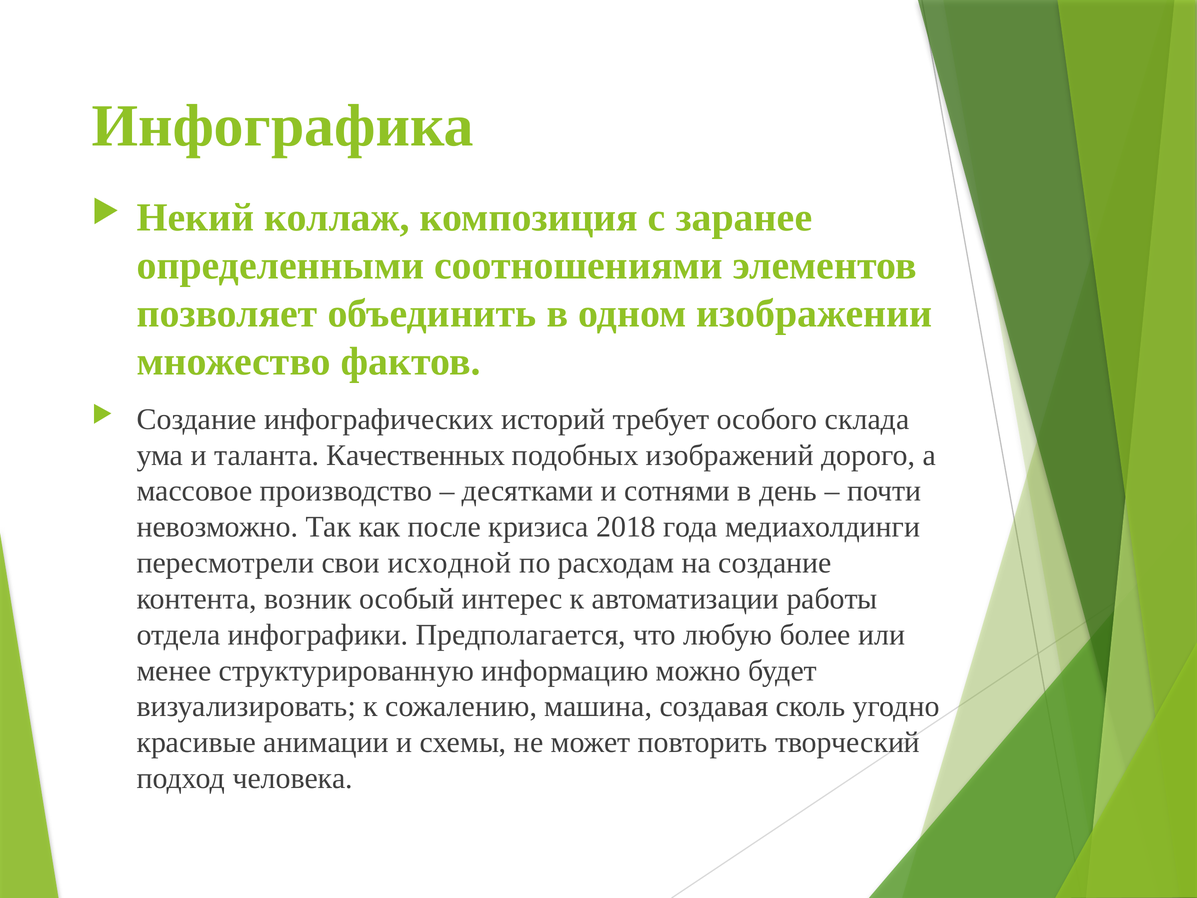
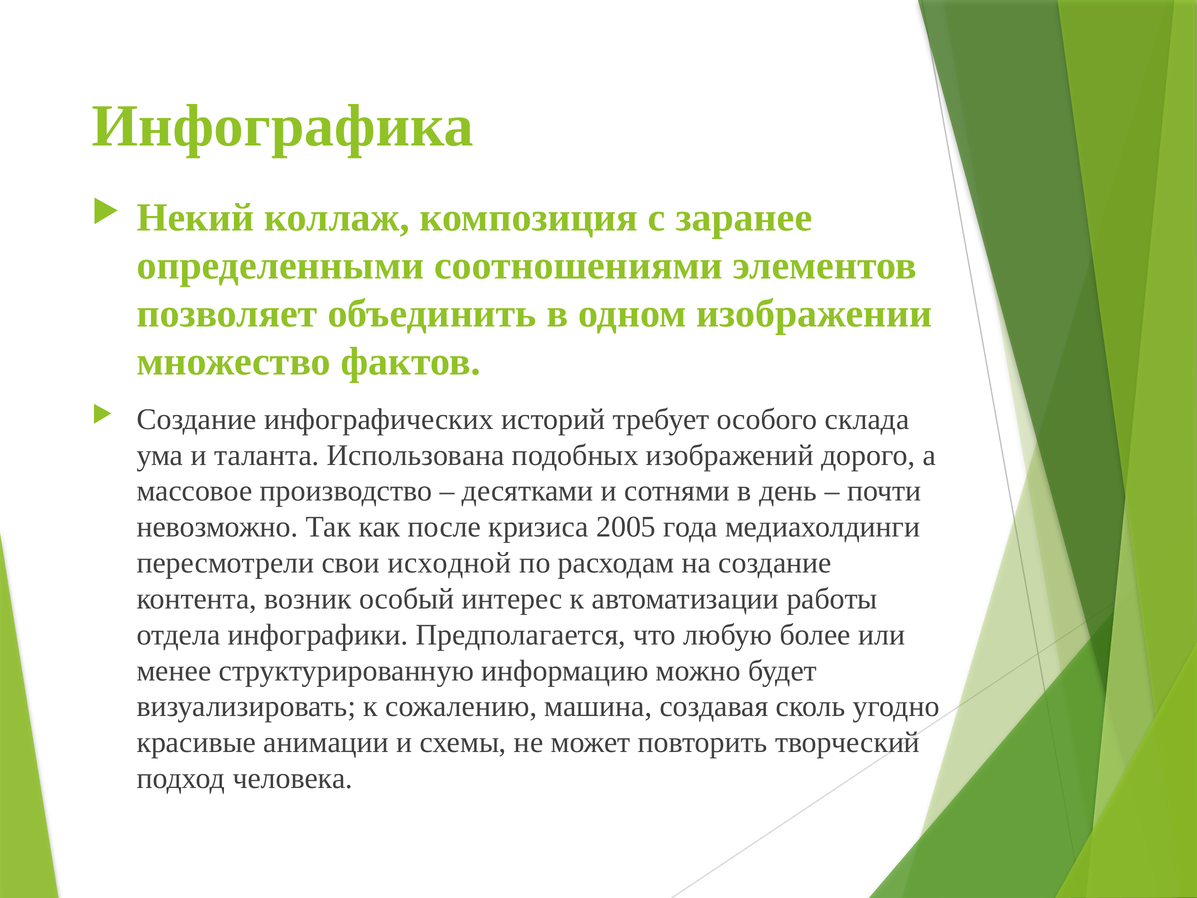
Качественных: Качественных -> Использована (416, 455)
2018: 2018 -> 2005 (626, 527)
